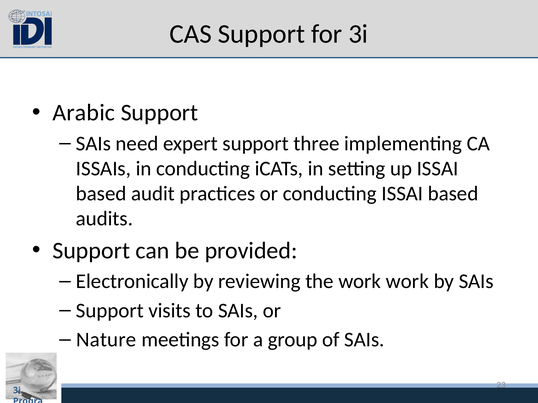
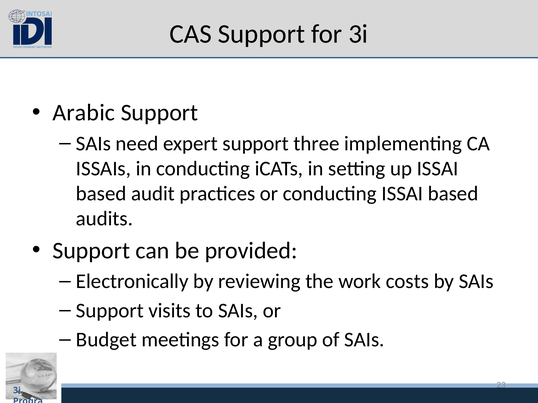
work work: work -> costs (407, 282)
Nature: Nature -> Budget (106, 340)
